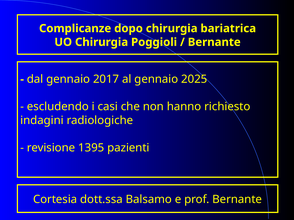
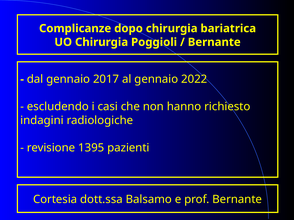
2025: 2025 -> 2022 (194, 79)
